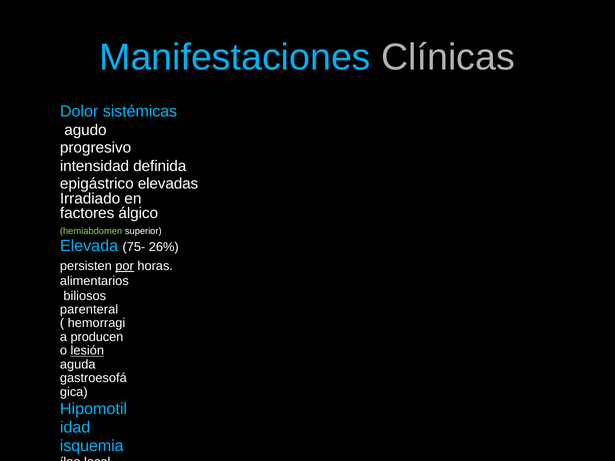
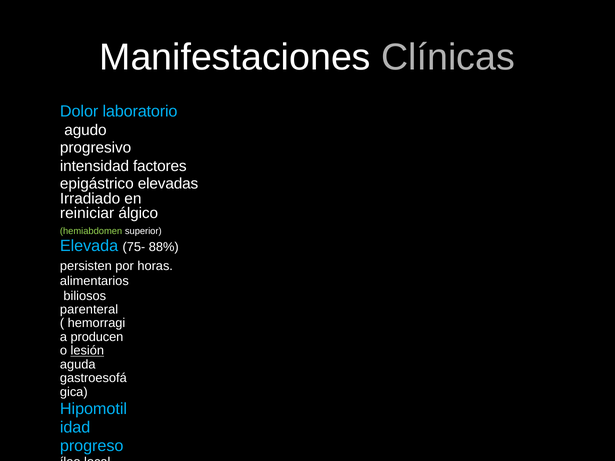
Manifestaciones colour: light blue -> white (235, 58)
sistémicas: sistémicas -> laboratorio (140, 111)
definida: definida -> factores (160, 166)
factores: factores -> reiniciar (87, 213)
26%: 26% -> 88% (164, 247)
por underline: present -> none (125, 266)
isquemia: isquemia -> progreso (92, 446)
